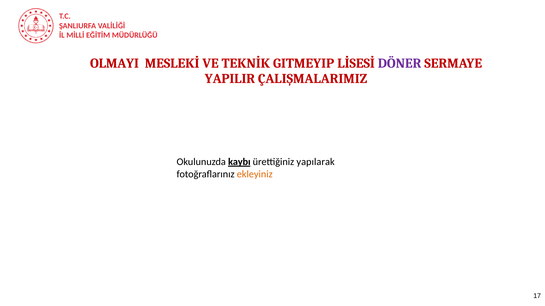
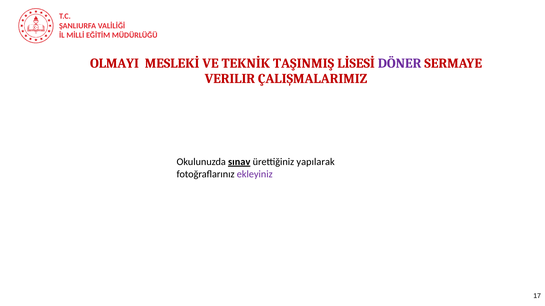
GITMEYIP: GITMEYIP -> TAŞINMIŞ (304, 63)
YAPILIR: YAPILIR -> VERILIR (230, 79)
kaybı: kaybı -> sınav (239, 162)
ekleyiniz colour: orange -> purple (255, 174)
